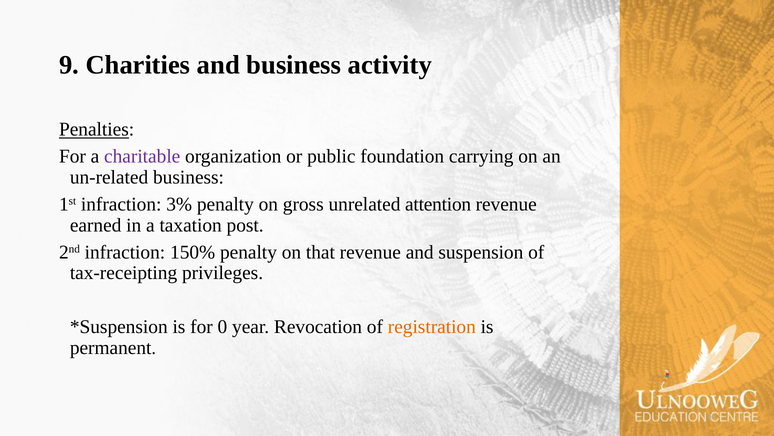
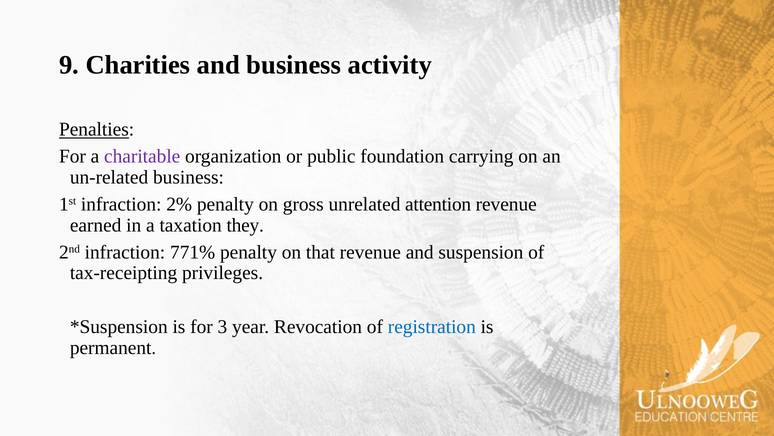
3%: 3% -> 2% (179, 204)
post: post -> they (245, 225)
150%: 150% -> 771% (193, 252)
0: 0 -> 3 (222, 327)
registration colour: orange -> blue (432, 327)
